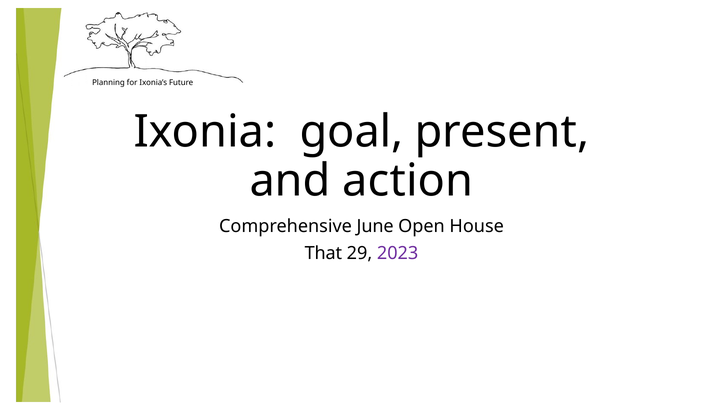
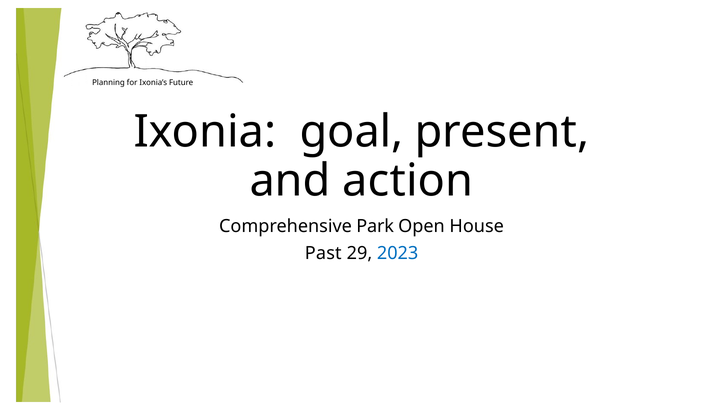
June: June -> Park (375, 226)
That: That -> Past (323, 253)
2023 colour: purple -> blue (398, 253)
